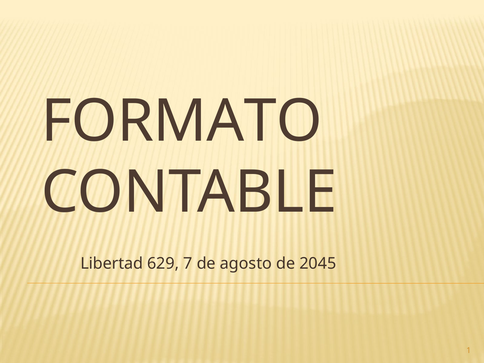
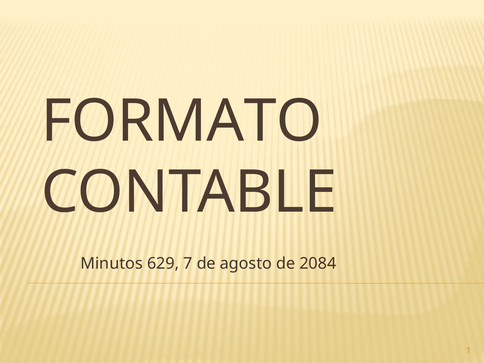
Libertad: Libertad -> Minutos (112, 264)
2045: 2045 -> 2084 (318, 264)
